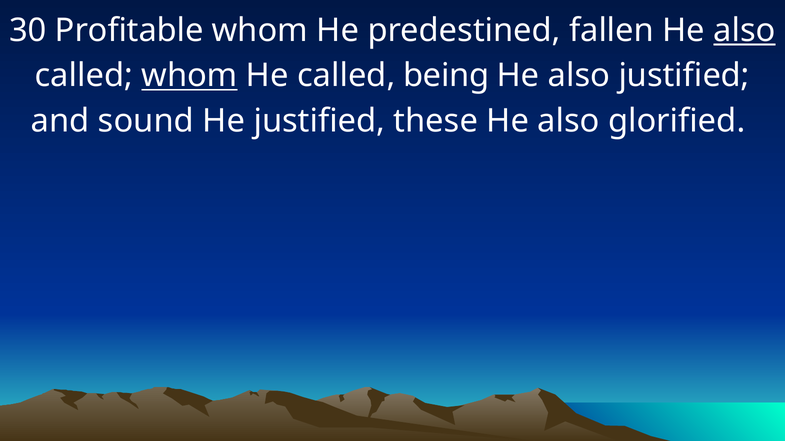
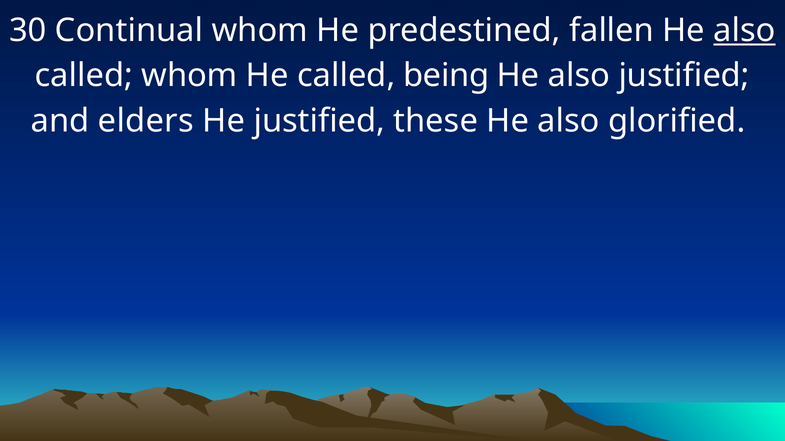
Profitable: Profitable -> Continual (129, 31)
whom underline: present -> none (189, 76)
sound: sound -> elders (146, 121)
